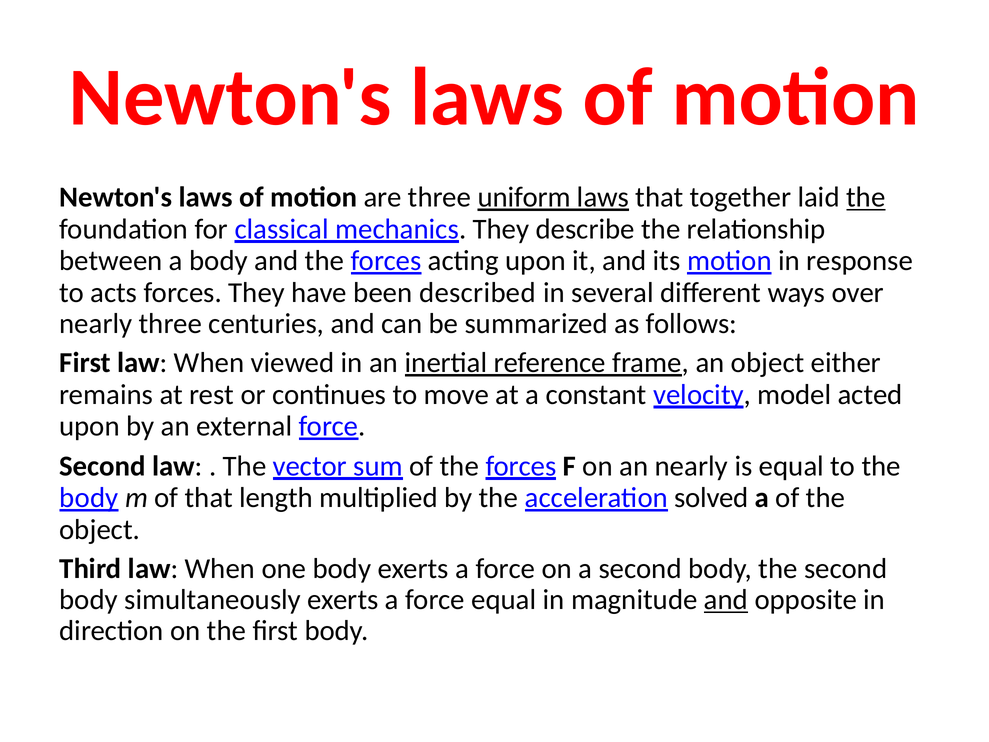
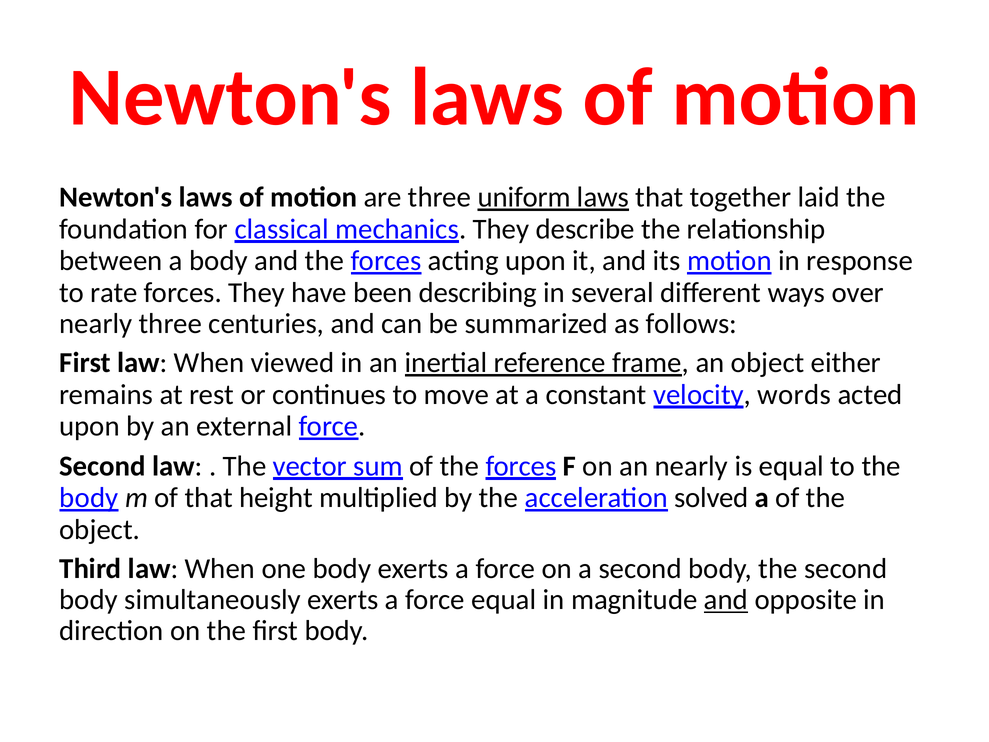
the underline: present -> none (866, 197)
acts: acts -> rate (114, 293)
described: described -> describing (478, 293)
model: model -> words (794, 394)
length: length -> height (276, 498)
